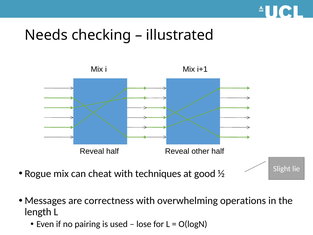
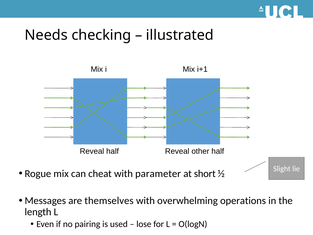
techniques: techniques -> parameter (158, 173)
good: good -> short (205, 173)
correctness: correctness -> themselves (109, 200)
